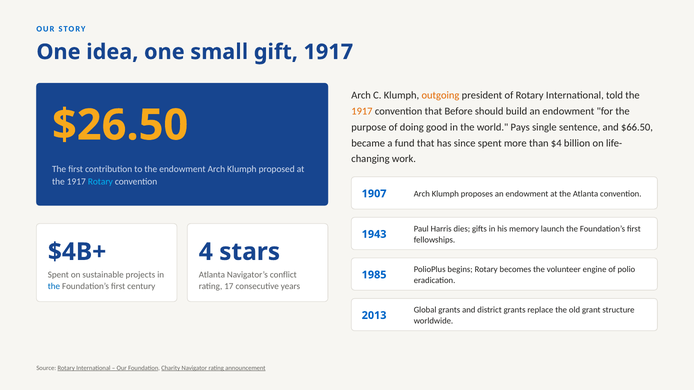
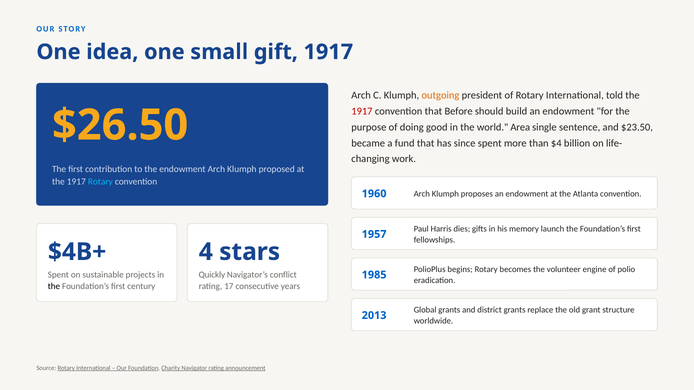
1917 colour: orange -> red (362, 111)
Pays: Pays -> Area (520, 127)
$66.50: $66.50 -> $23.50 (637, 127)
1907: 1907 -> 1960 (374, 194)
1943: 1943 -> 1957 (374, 234)
Atlanta: Atlanta -> Quickly (212, 275)
the colour: blue -> black (54, 286)
